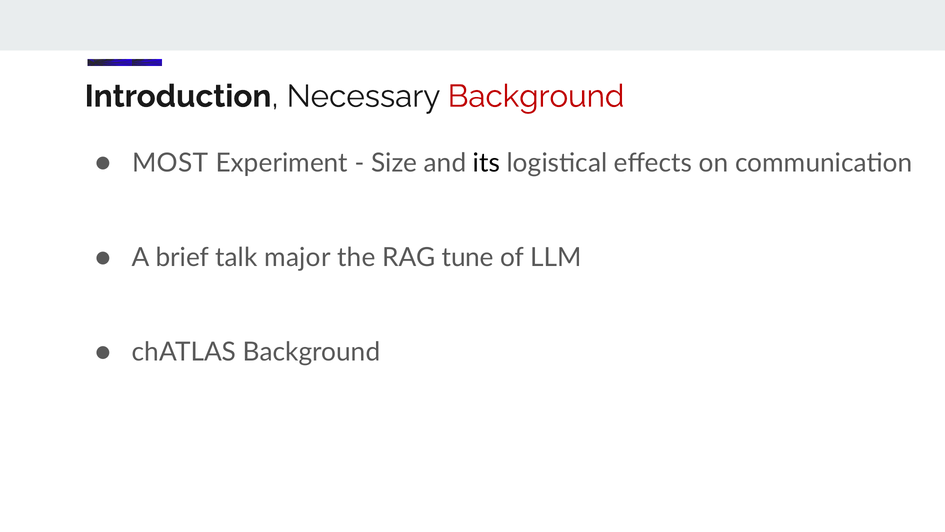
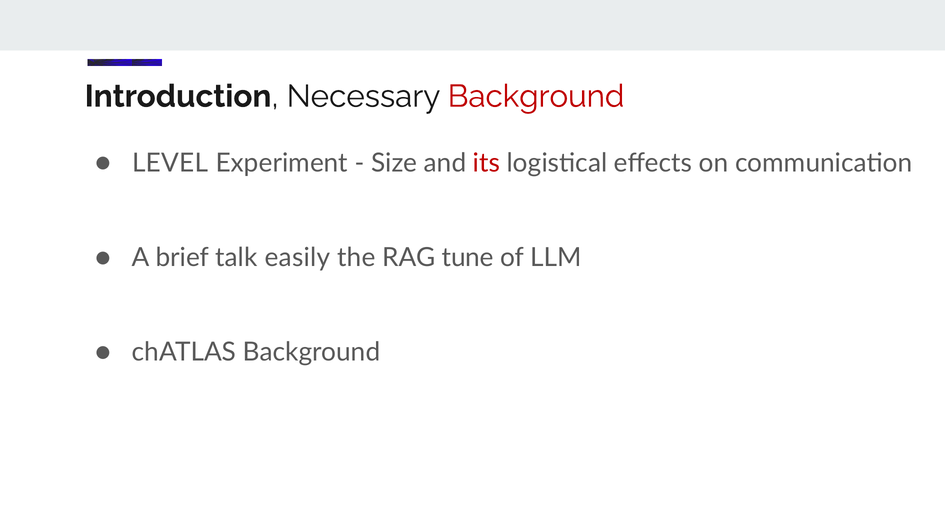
MOST: MOST -> LEVEL (170, 163)
its colour: black -> red (487, 163)
major: major -> easily (297, 257)
